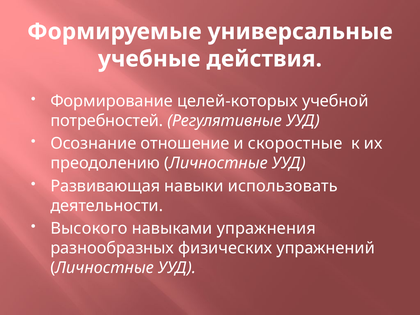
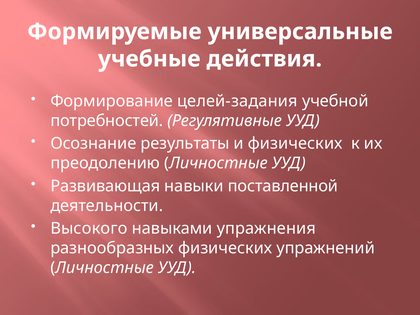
целей-которых: целей-которых -> целей-задания (237, 101)
отношение: отношение -> результаты (185, 144)
и скоростные: скоростные -> физических (295, 144)
использовать: использовать -> поставленной (283, 186)
